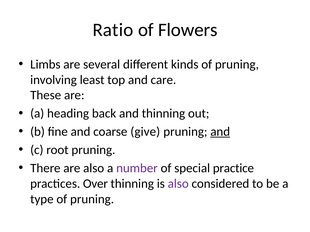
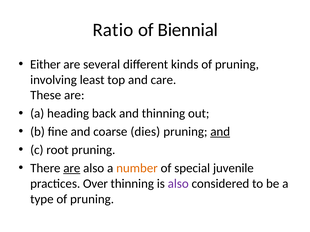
Flowers: Flowers -> Biennial (188, 30)
Limbs: Limbs -> Either (45, 64)
give: give -> dies (145, 132)
are underline: none -> present (72, 168)
number colour: purple -> orange (137, 168)
practice: practice -> juvenile (233, 168)
